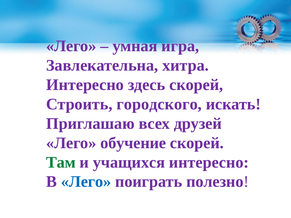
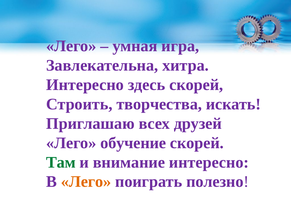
городского: городского -> творчества (159, 104)
учащихся: учащихся -> внимание (129, 162)
Лего colour: blue -> orange (86, 182)
